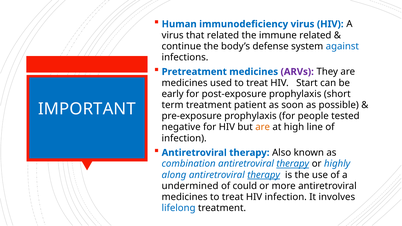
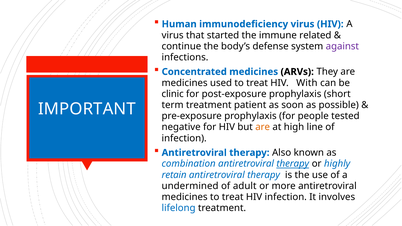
that related: related -> started (223, 35)
against colour: blue -> purple (342, 46)
Pretreatment: Pretreatment -> Concentrated (194, 72)
ARVs colour: purple -> black (297, 72)
Start: Start -> With (307, 83)
early: early -> clinic (173, 94)
along: along -> retain (174, 175)
therapy underline: present -> none (264, 175)
could: could -> adult (245, 186)
